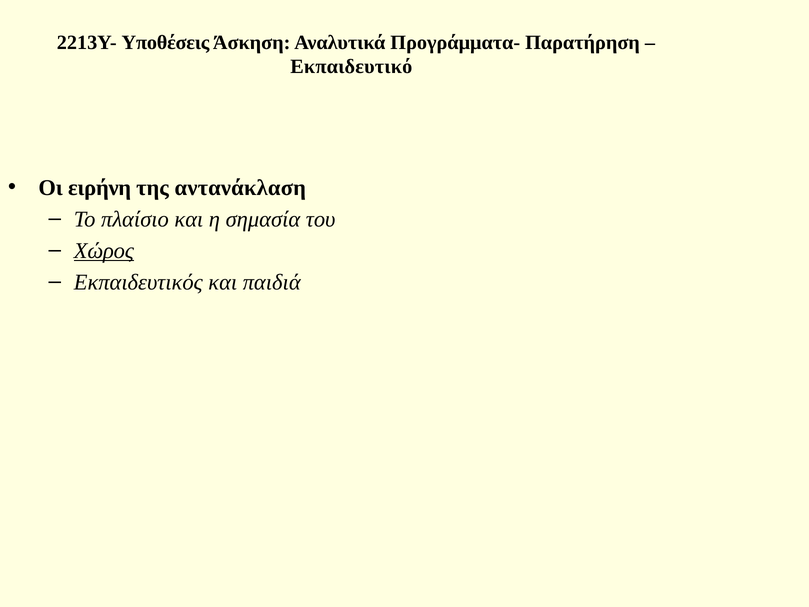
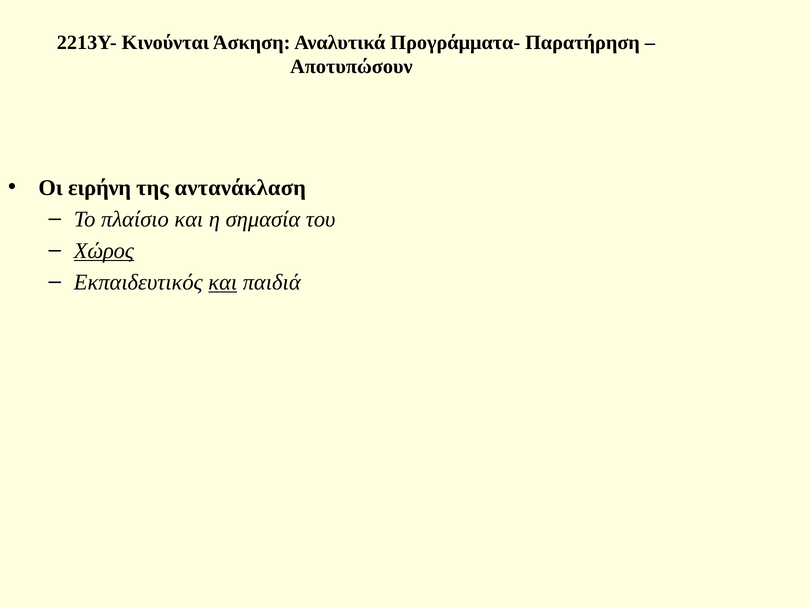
Υποθέσεις: Υποθέσεις -> Κινούνται (165, 42)
Εκπαιδευτικό: Εκπαιδευτικό -> Αποτυπώσουν (351, 67)
και underline: none -> present (223, 282)
